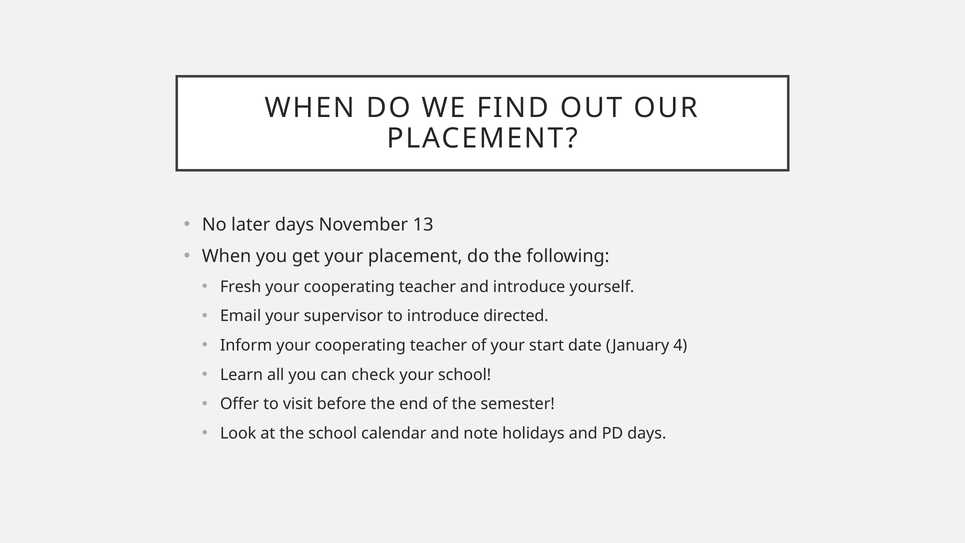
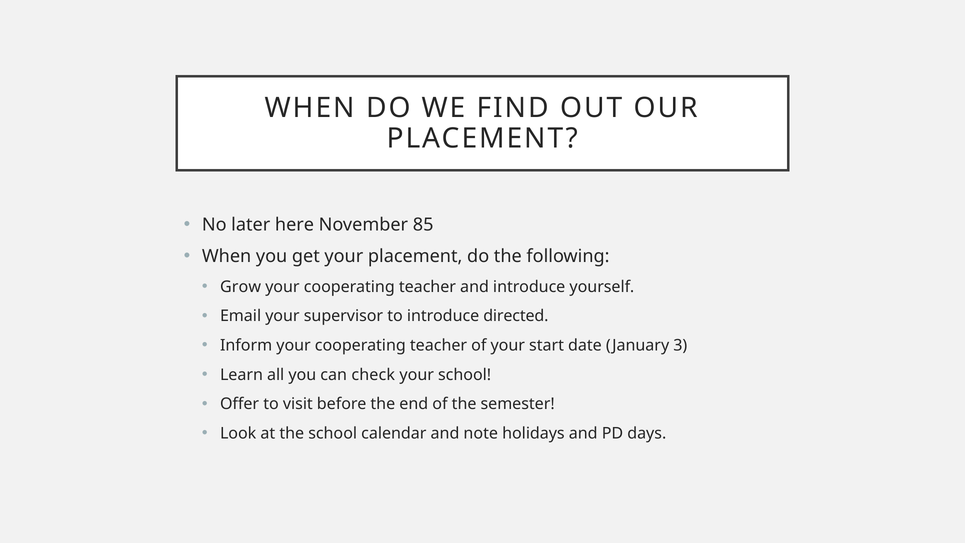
later days: days -> here (295, 225)
13: 13 -> 85 (423, 225)
Fresh: Fresh -> Grow (241, 287)
4: 4 -> 3 (680, 345)
